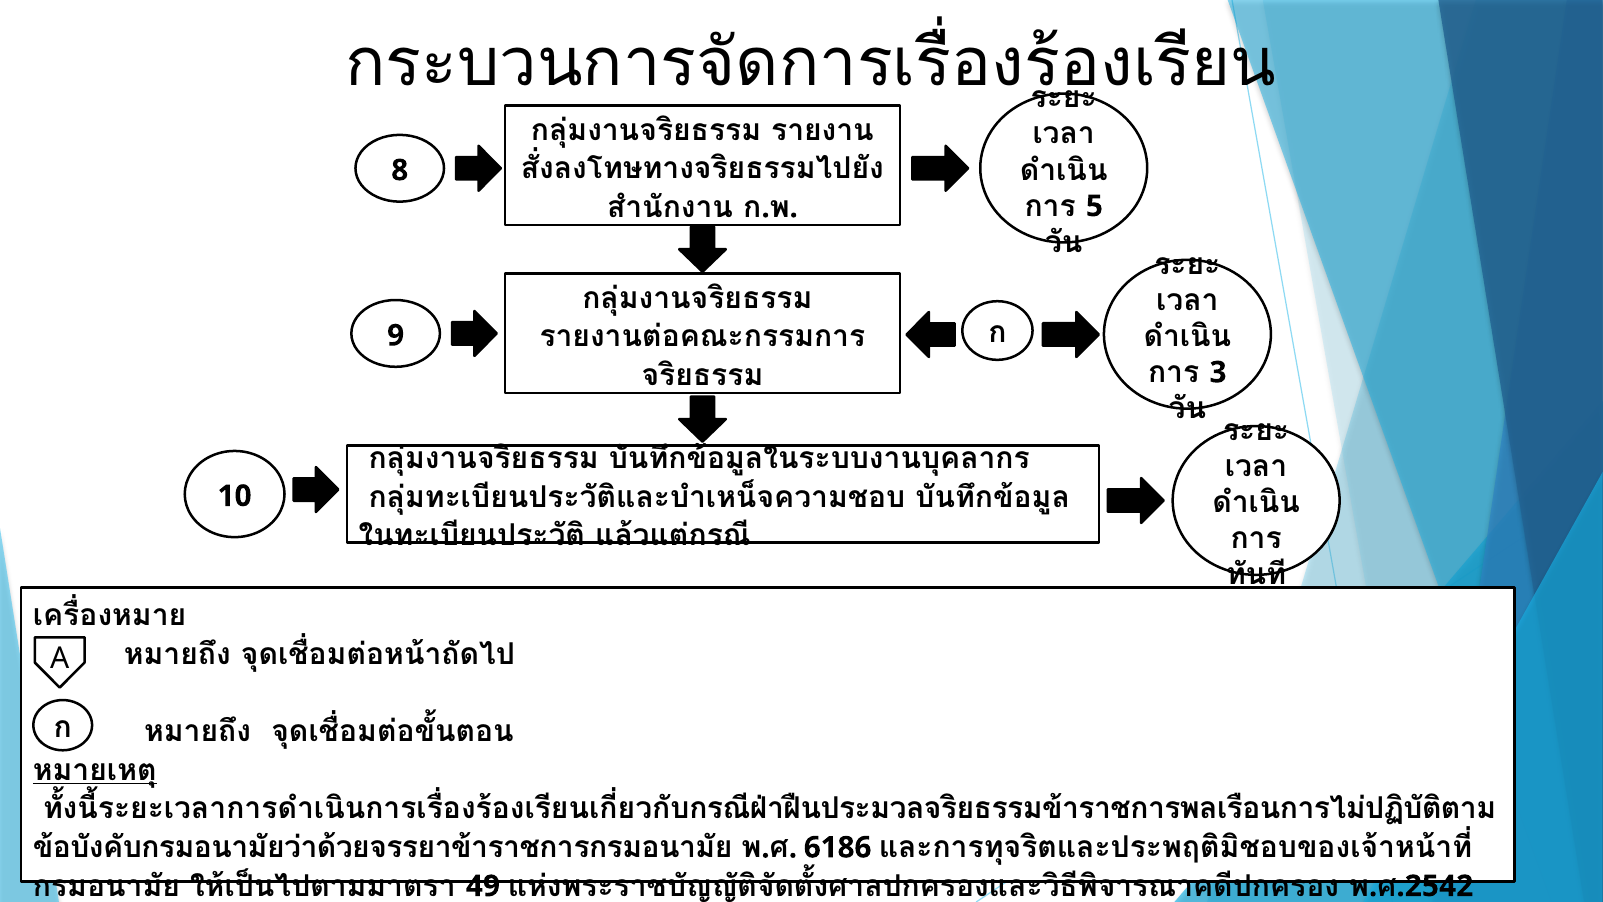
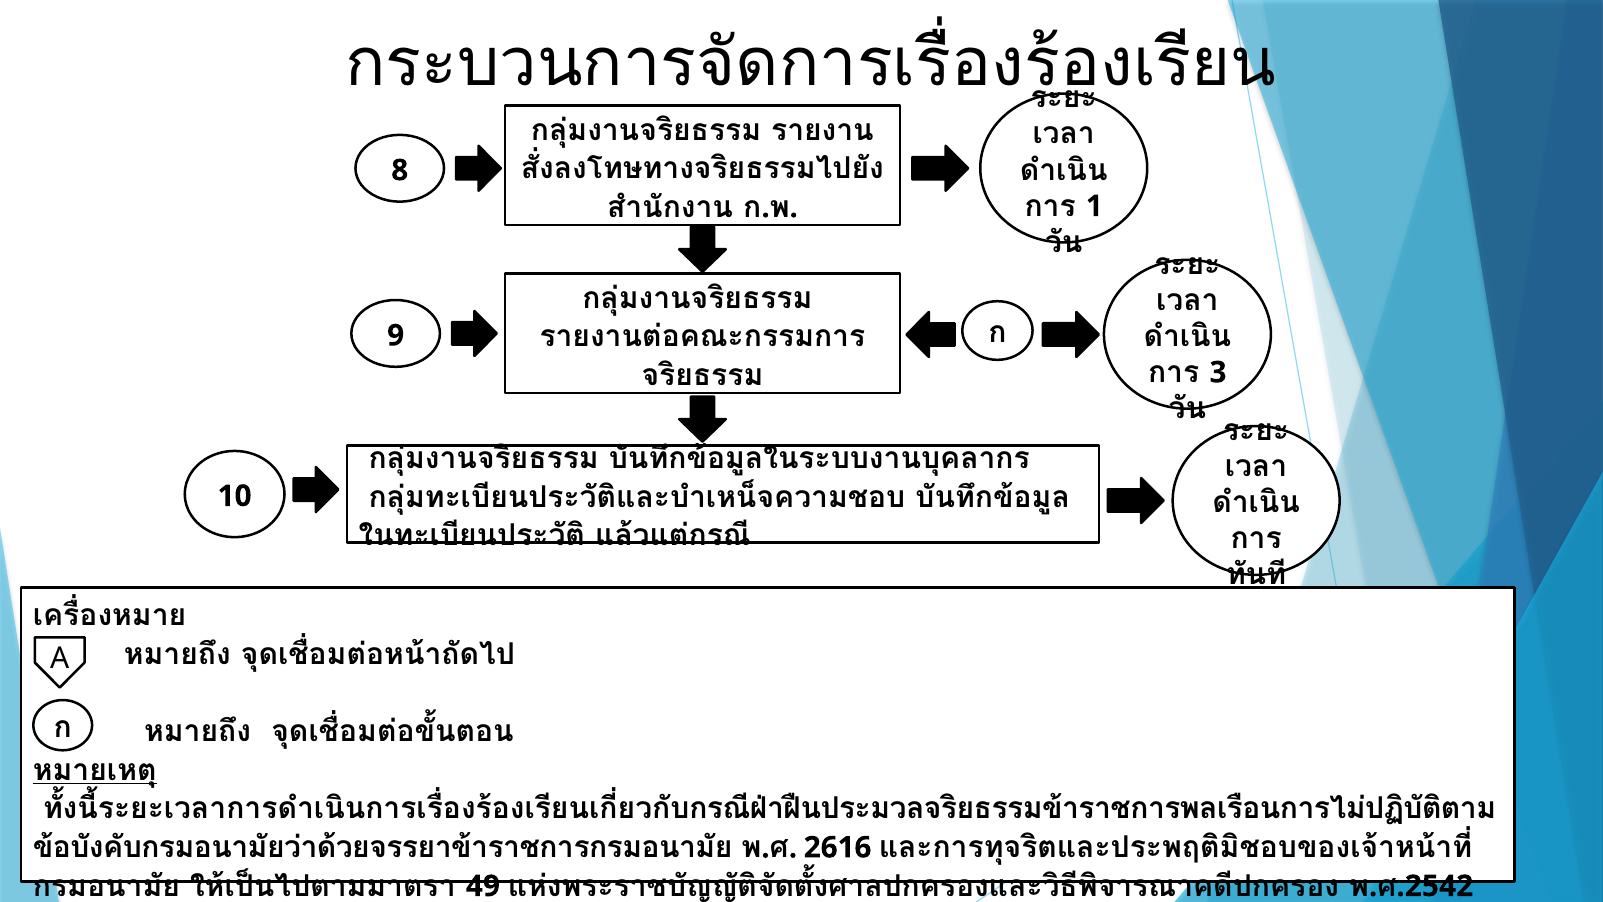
5: 5 -> 1 (1094, 206)
6186: 6186 -> 2616 (838, 847)
